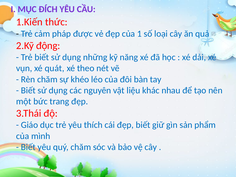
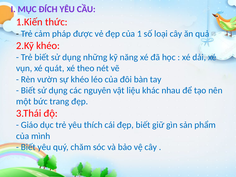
2.Kỹ động: động -> khéo (48, 46)
Rèn chăm: chăm -> vườn (47, 79)
